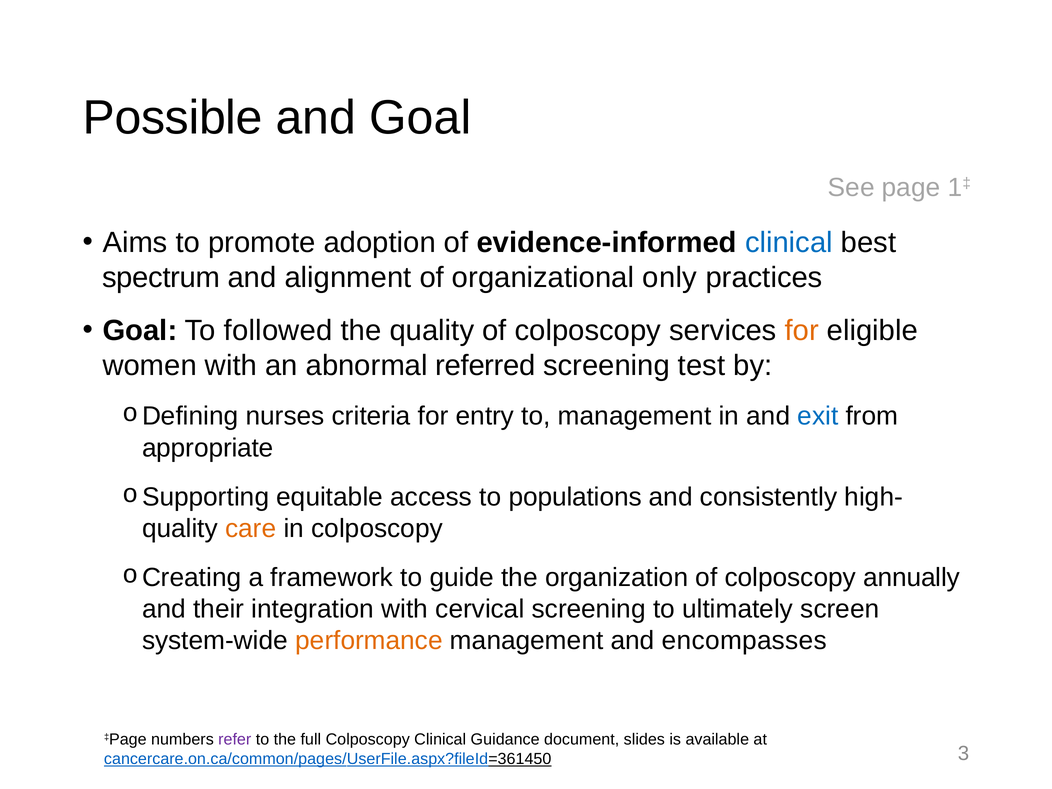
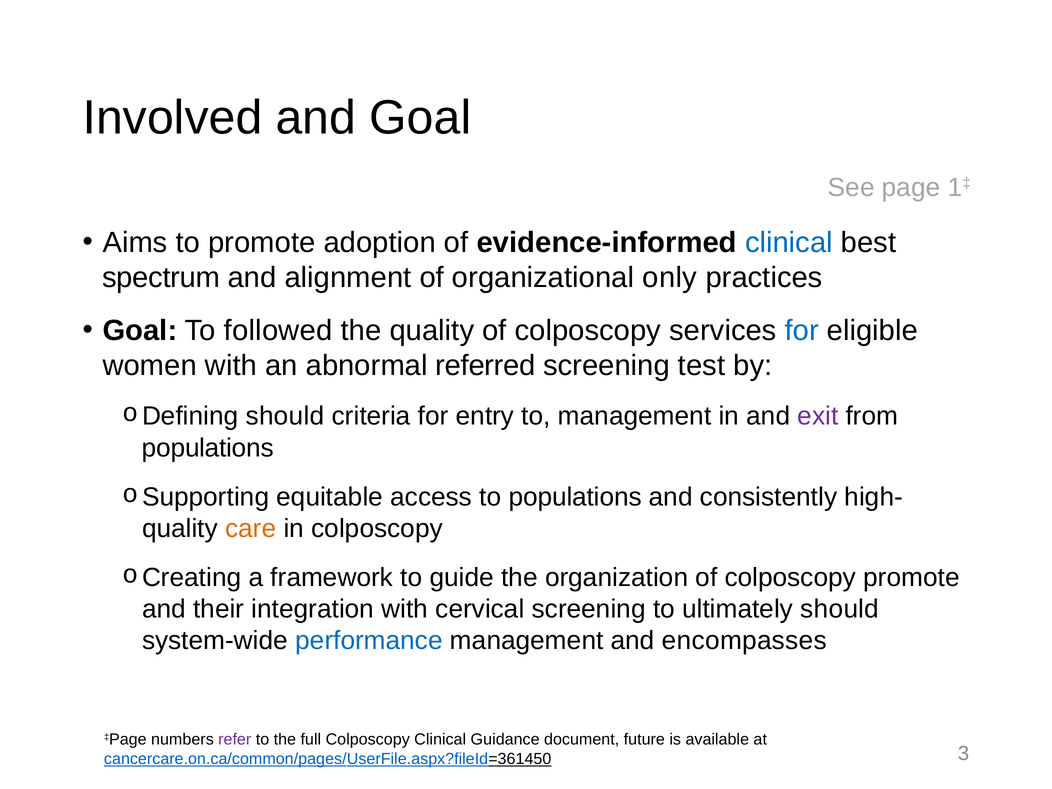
Possible: Possible -> Involved (173, 118)
for colour: orange -> blue (802, 331)
nurses: nurses -> should (285, 416)
exit colour: blue -> purple (818, 416)
appropriate: appropriate -> populations (208, 448)
colposcopy annually: annually -> promote (911, 578)
ultimately screen: screen -> should (840, 609)
performance colour: orange -> blue (369, 641)
slides: slides -> future (644, 740)
